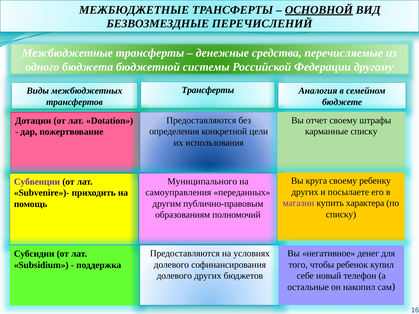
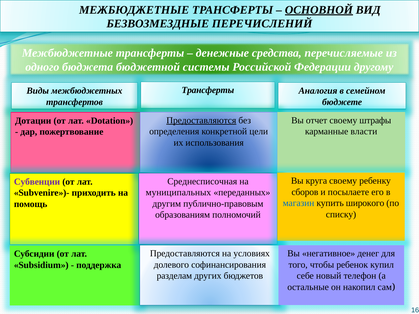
Предоставляются underline: none -> present (201, 121)
карманные списку: списку -> власти (364, 132)
Муниципального: Муниципального -> Среднесписочная (202, 181)
других: других -> сборов (305, 192)
самоуправления: самоуправления -> муниципальных (178, 193)
магазин colour: purple -> blue (299, 203)
характера: характера -> широкого (365, 203)
долевого: долевого -> разделам (174, 276)
